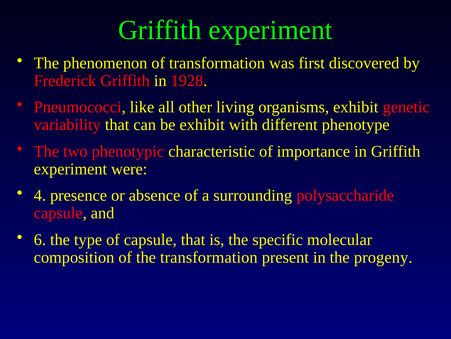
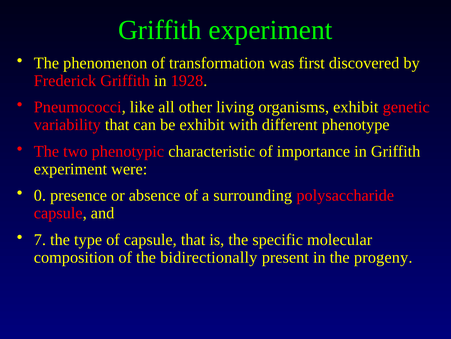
4: 4 -> 0 (40, 195)
6: 6 -> 7 (40, 239)
the transformation: transformation -> bidirectionally (209, 257)
